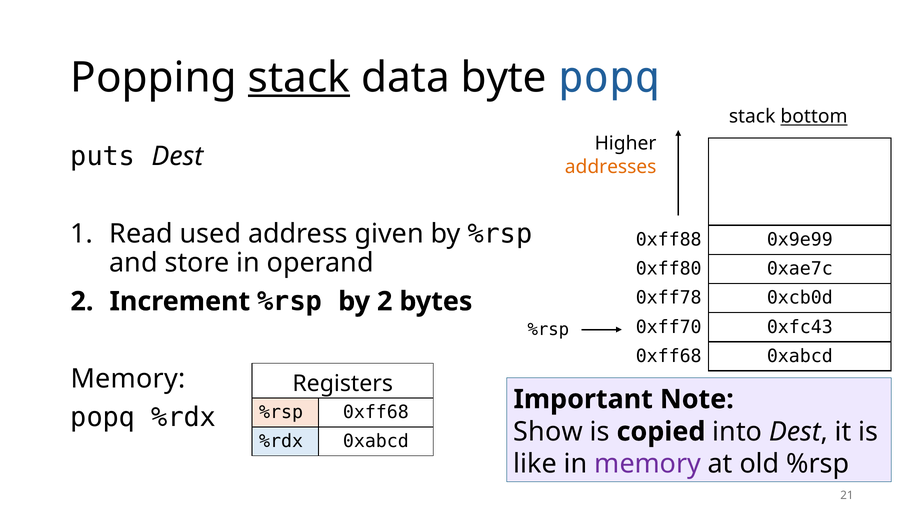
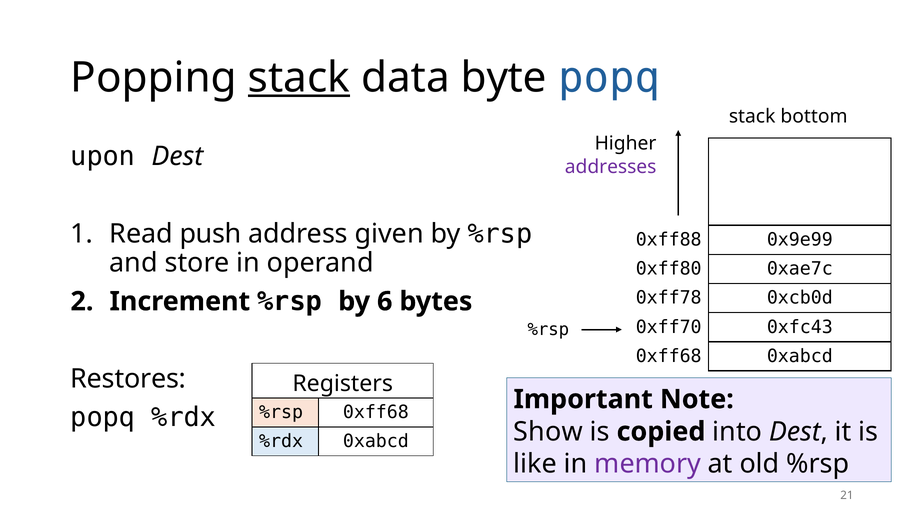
bottom underline: present -> none (814, 116)
puts: puts -> upon (103, 156)
addresses colour: orange -> purple (611, 167)
used: used -> push (211, 234)
by 2: 2 -> 6 (385, 301)
Memory: Memory -> Restores (128, 379)
